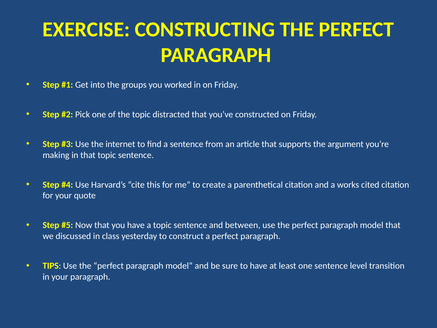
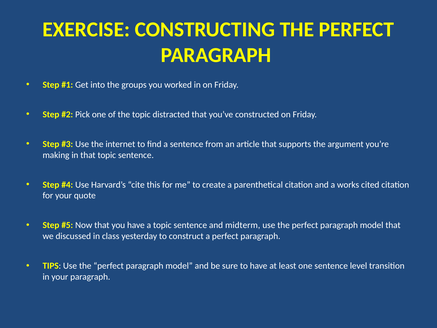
between: between -> midterm (243, 225)
